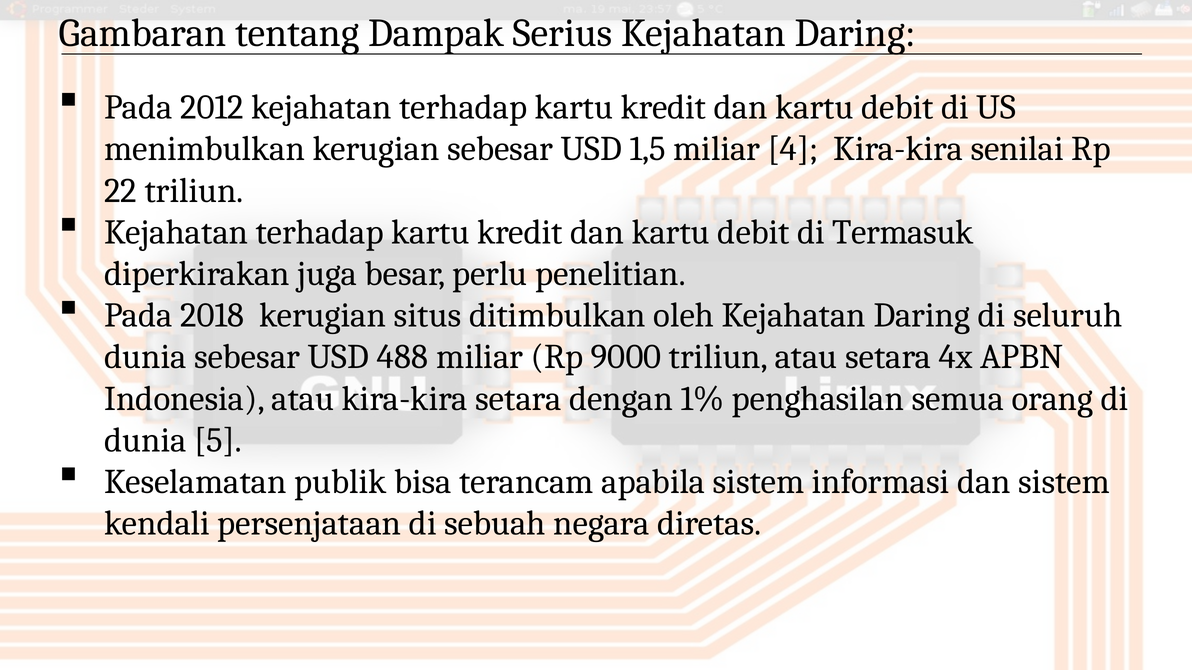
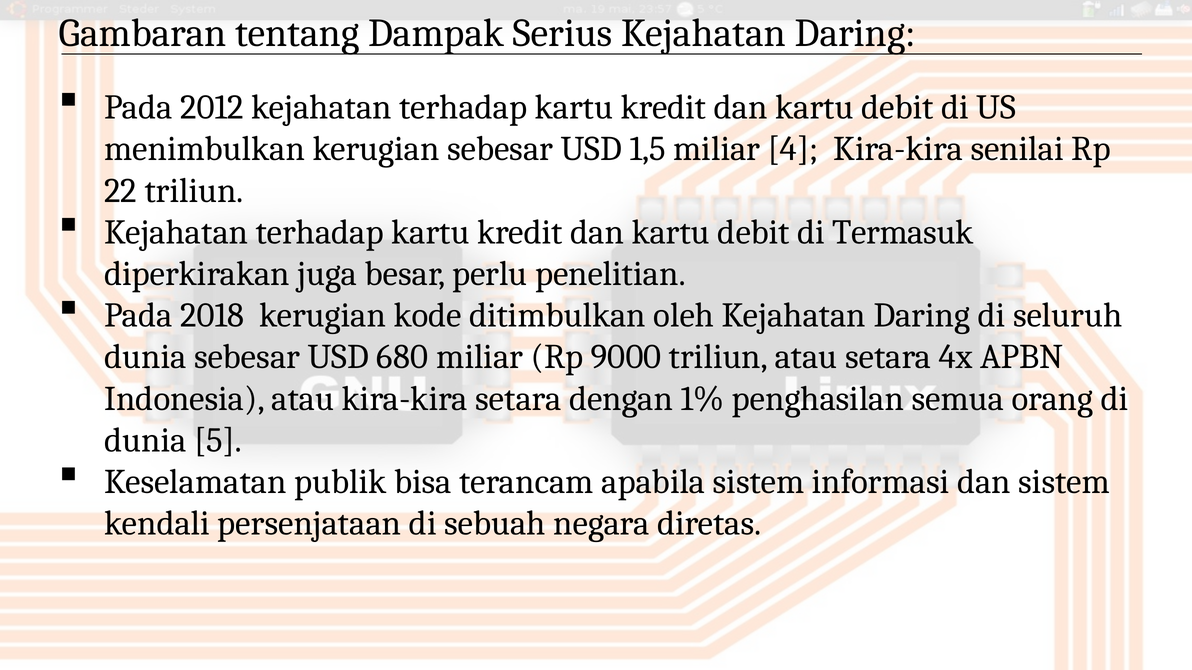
situs: situs -> kode (428, 316)
488: 488 -> 680 (402, 357)
